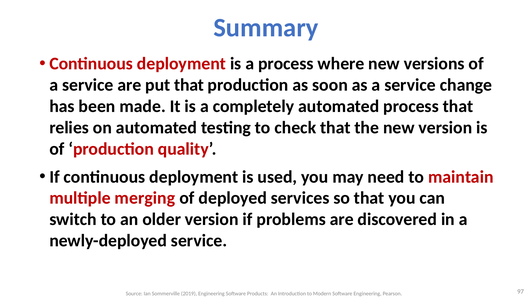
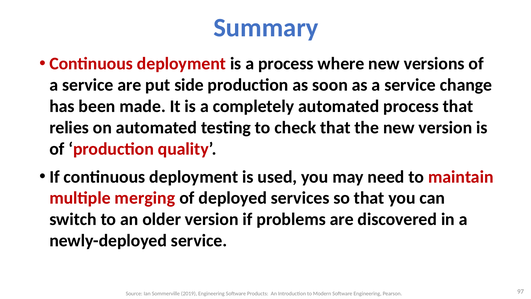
put that: that -> side (189, 85)
